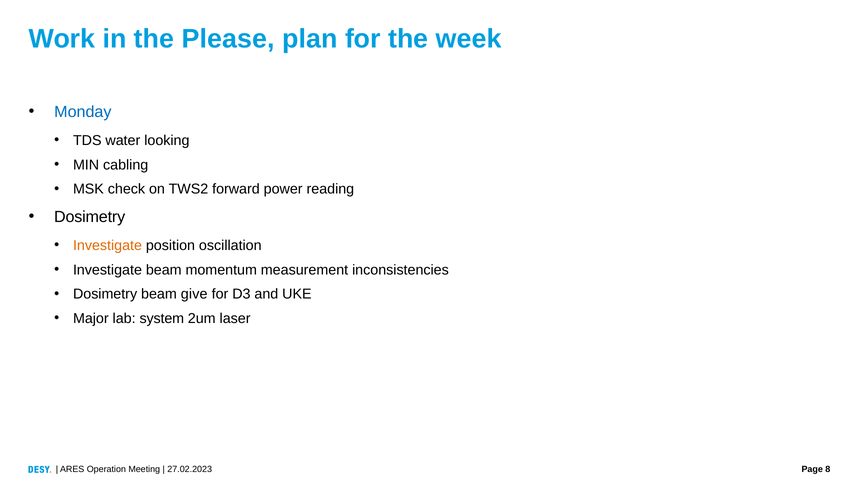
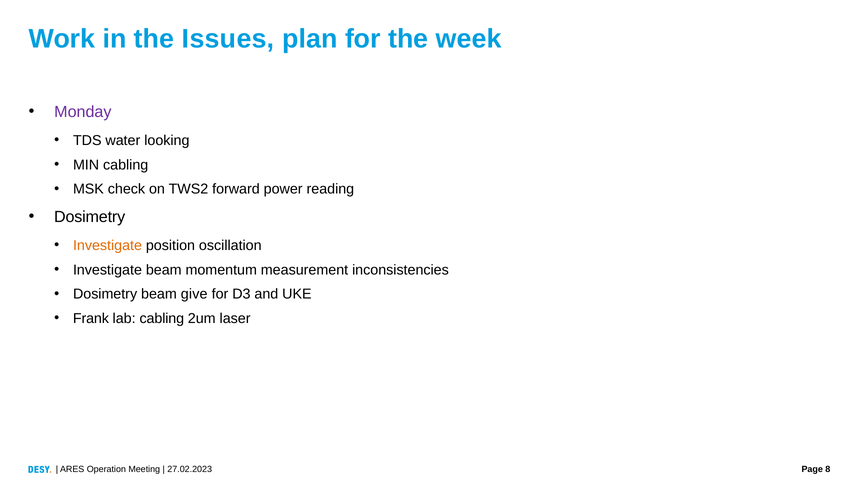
Please: Please -> Issues (228, 39)
Monday colour: blue -> purple (83, 112)
Major: Major -> Frank (91, 319)
lab system: system -> cabling (162, 319)
